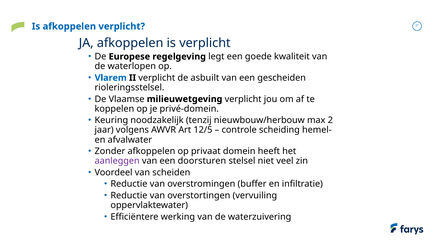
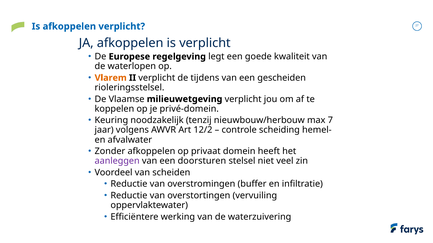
Vlarem colour: blue -> orange (111, 78)
asbuilt: asbuilt -> tijdens (205, 78)
2: 2 -> 7 (330, 121)
12/5: 12/5 -> 12/2 (203, 130)
